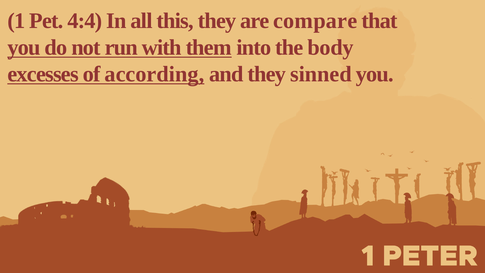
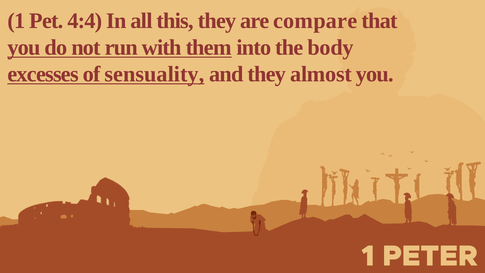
according: according -> sensuality (154, 74)
sinned: sinned -> almost (321, 74)
